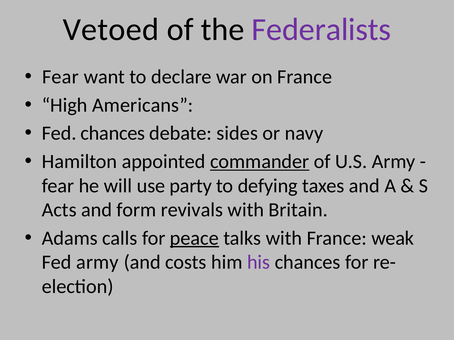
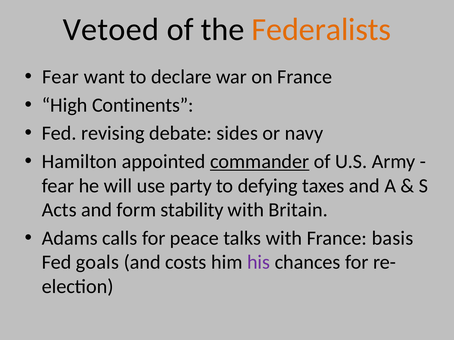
Federalists colour: purple -> orange (321, 30)
Americans: Americans -> Continents (143, 105)
Fed chances: chances -> revising (113, 133)
revivals: revivals -> stability (192, 210)
peace underline: present -> none (194, 238)
weak: weak -> basis (392, 238)
Fed army: army -> goals (97, 263)
